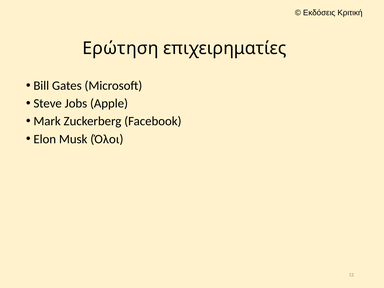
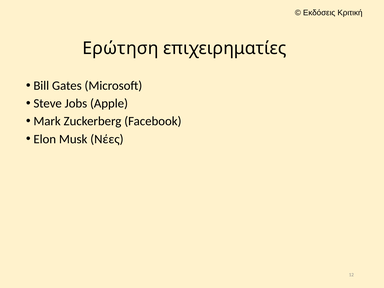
Όλοι: Όλοι -> Νέες (107, 139)
